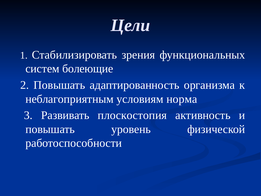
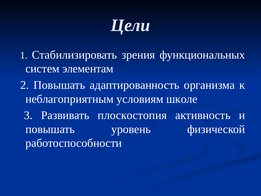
болеющие: болеющие -> элементам (88, 69)
норма: норма -> школе (182, 99)
